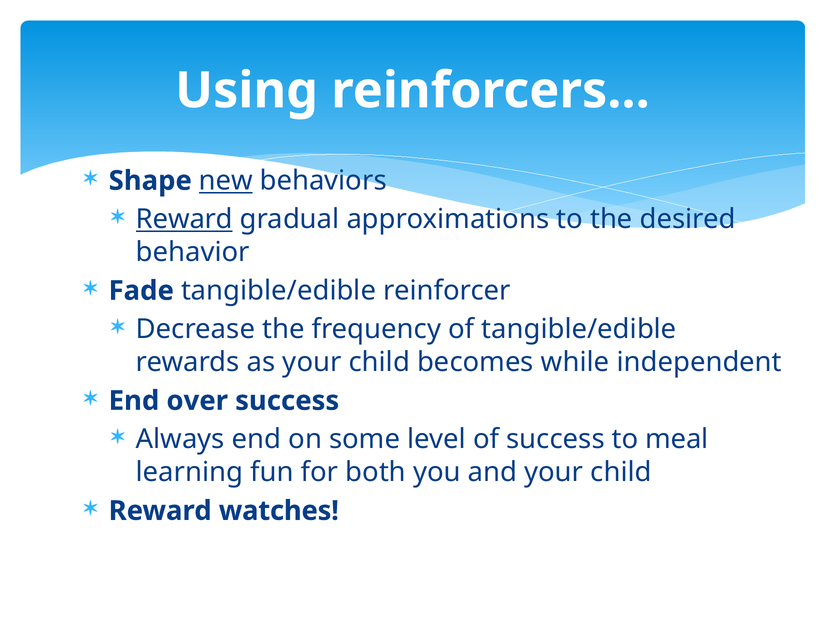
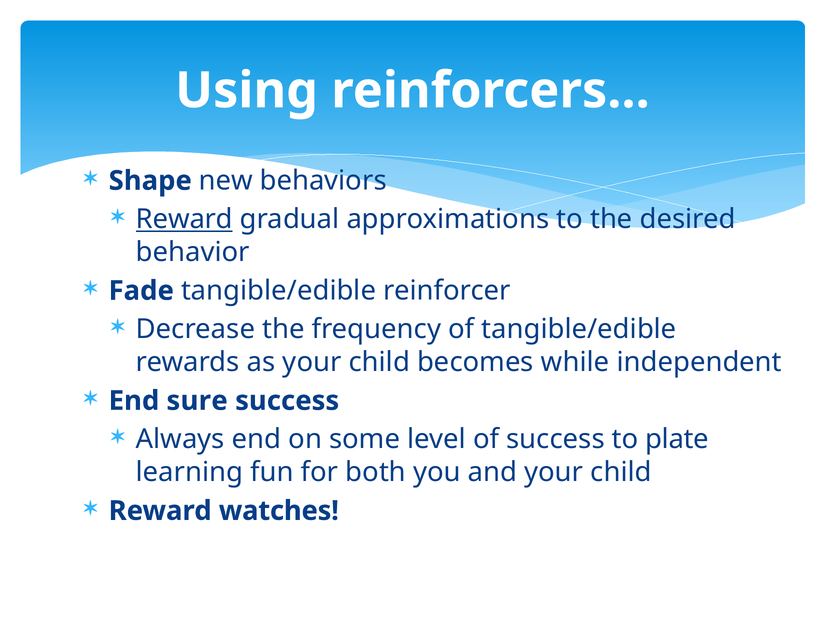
new underline: present -> none (226, 181)
over: over -> sure (197, 401)
meal: meal -> plate (677, 439)
